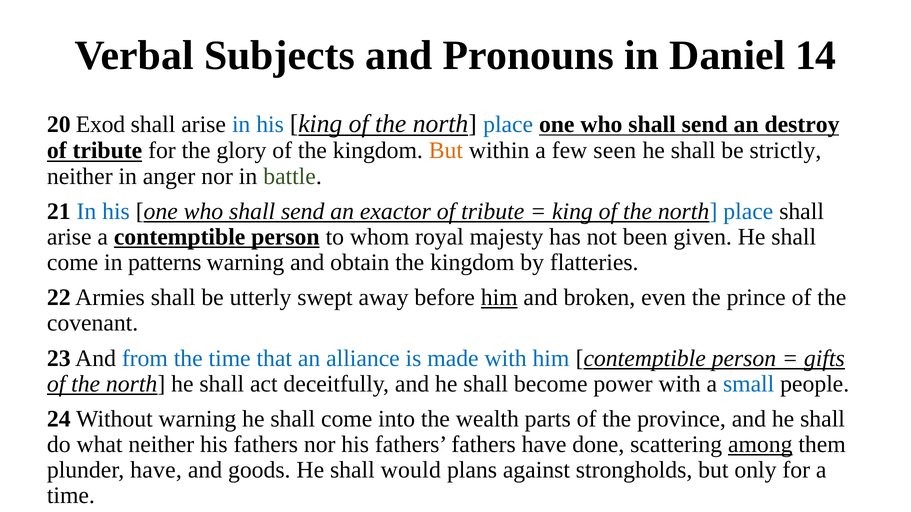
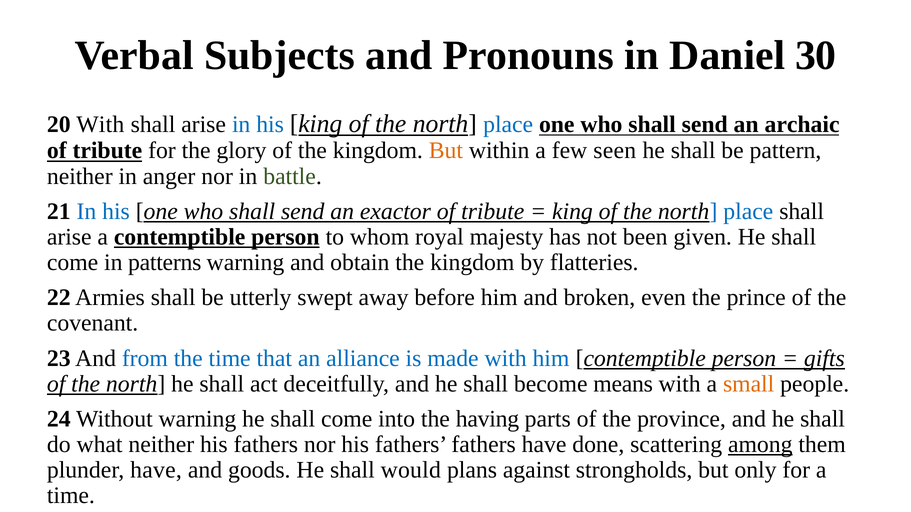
14: 14 -> 30 (816, 55)
20 Exod: Exod -> With (100, 125)
destroy: destroy -> archaic (802, 125)
strictly: strictly -> pattern (785, 151)
him underline: present -> none (499, 298)
power: power -> means (623, 384)
small colour: blue -> orange (749, 384)
wealth: wealth -> having (487, 419)
